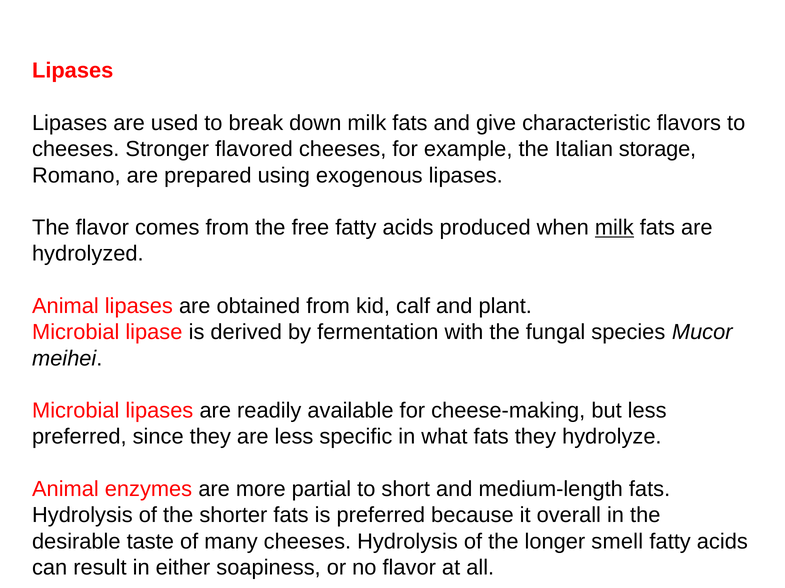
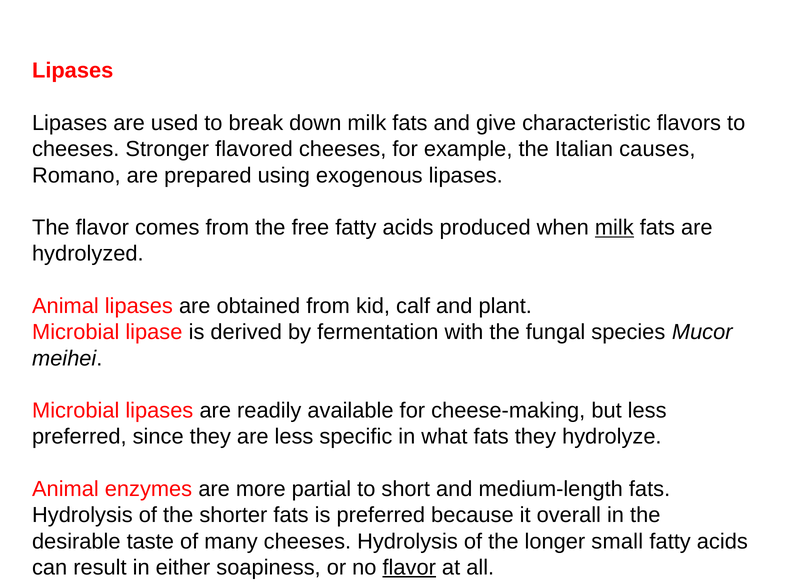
storage: storage -> causes (657, 149)
smell: smell -> small (617, 542)
flavor underline: none -> present (409, 568)
